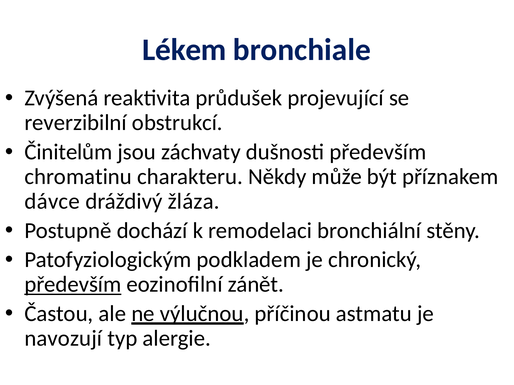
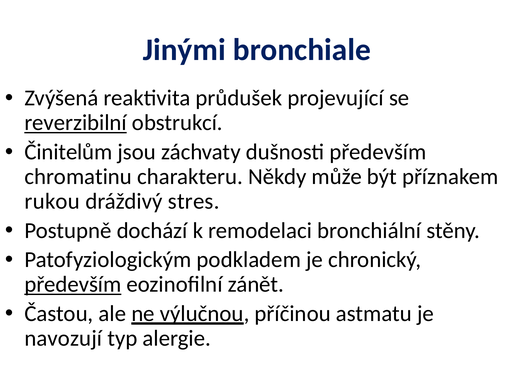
Lékem: Lékem -> Jinými (184, 50)
reverzibilní underline: none -> present (76, 123)
dávce: dávce -> rukou (52, 202)
žláza: žláza -> stres (194, 202)
